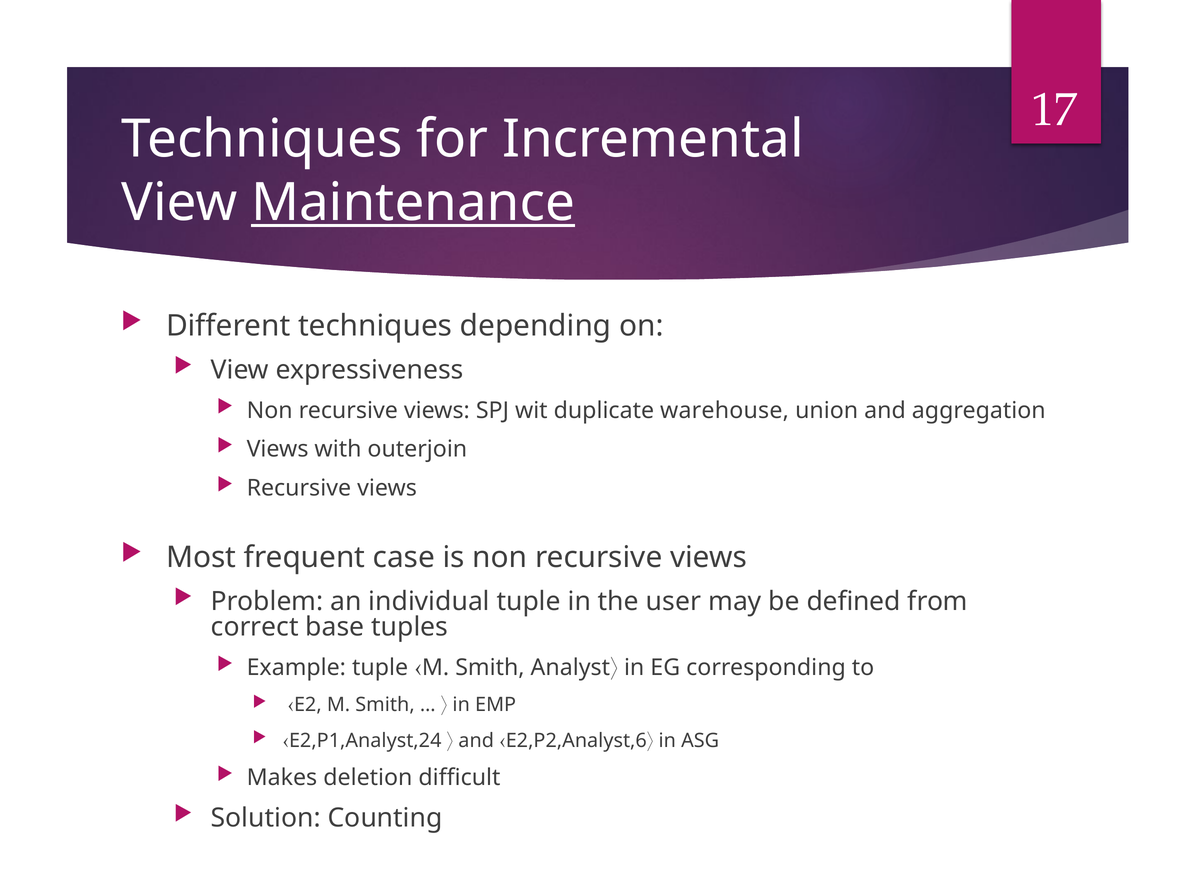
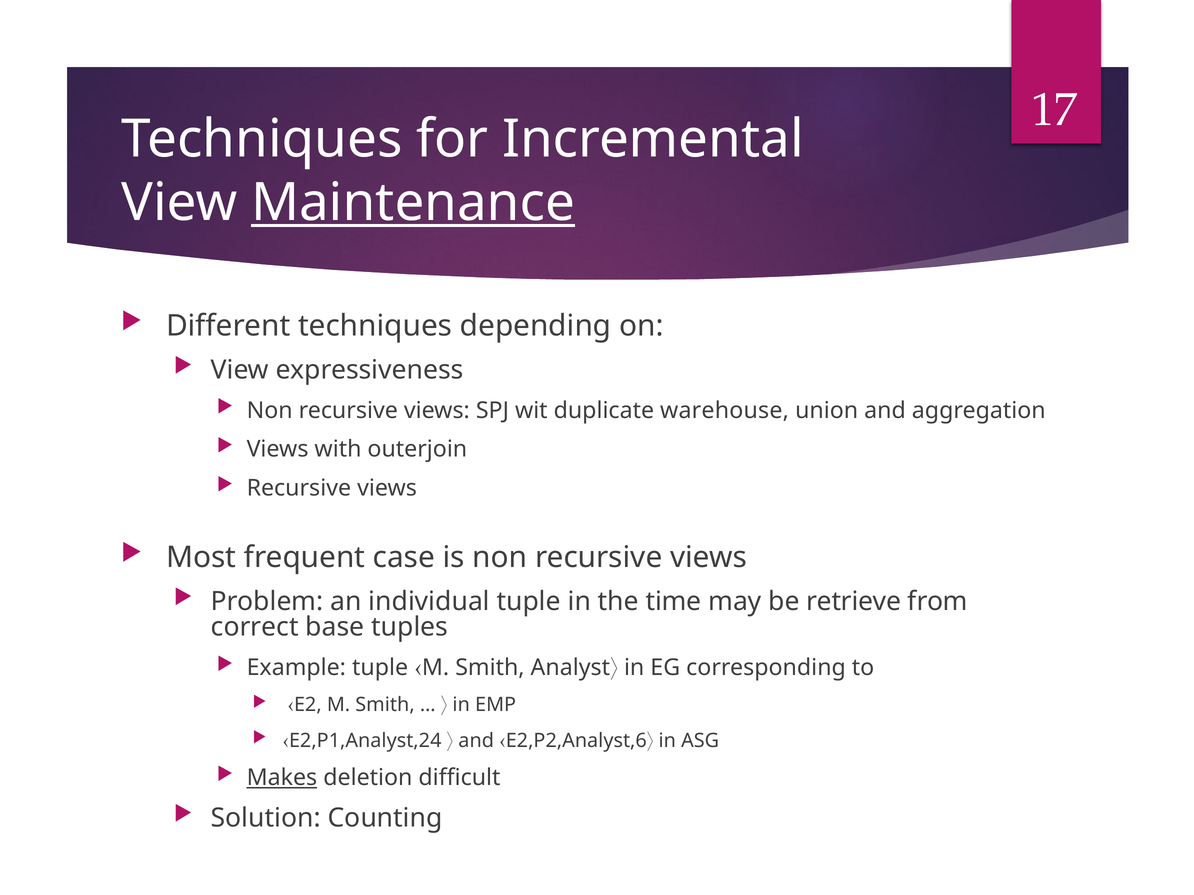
user: user -> time (674, 602)
defined: defined -> retrieve (854, 602)
Makes underline: none -> present (282, 778)
